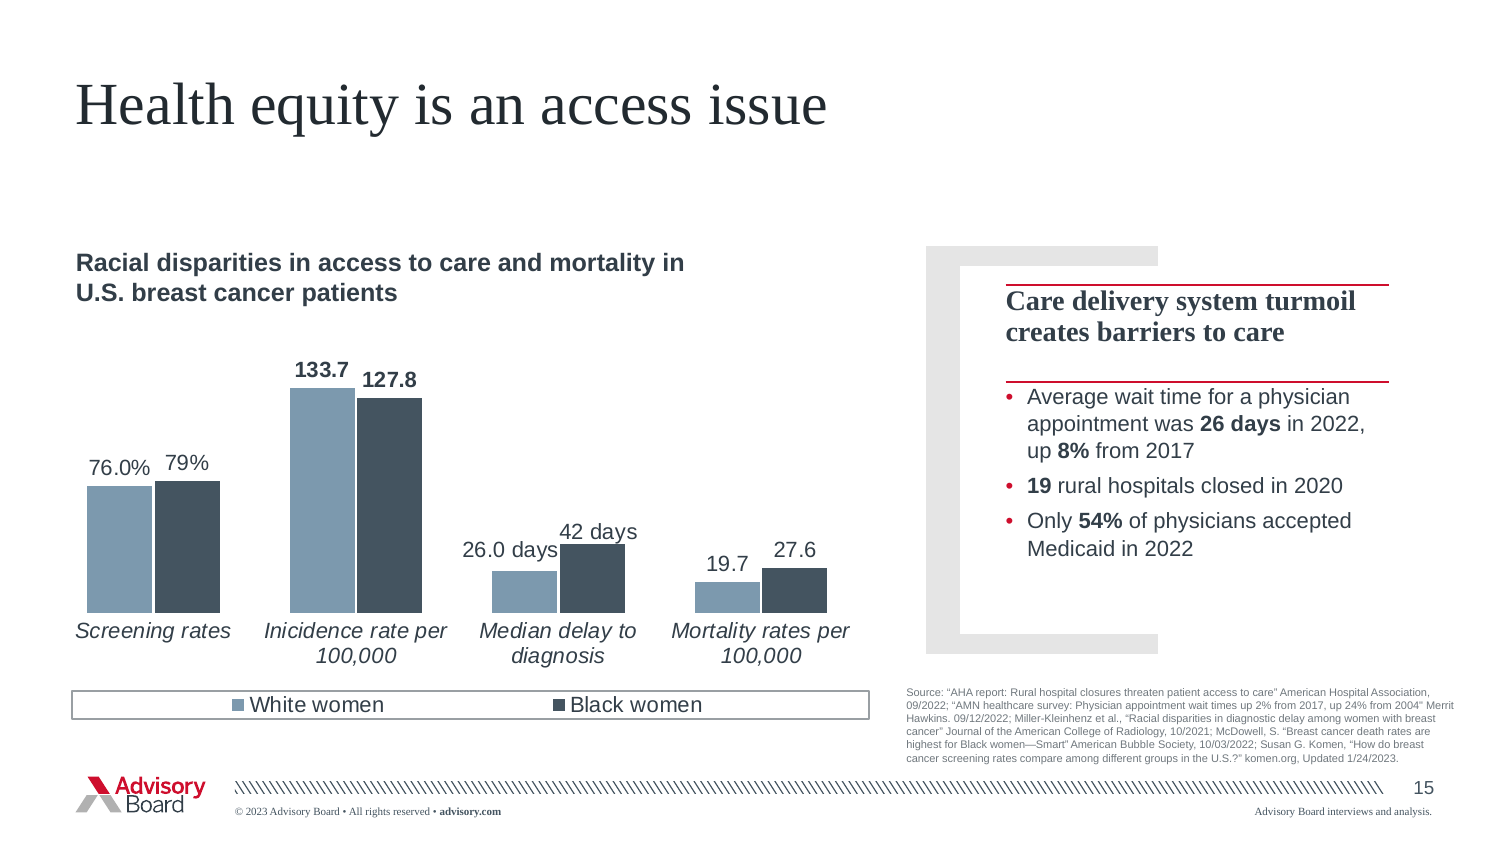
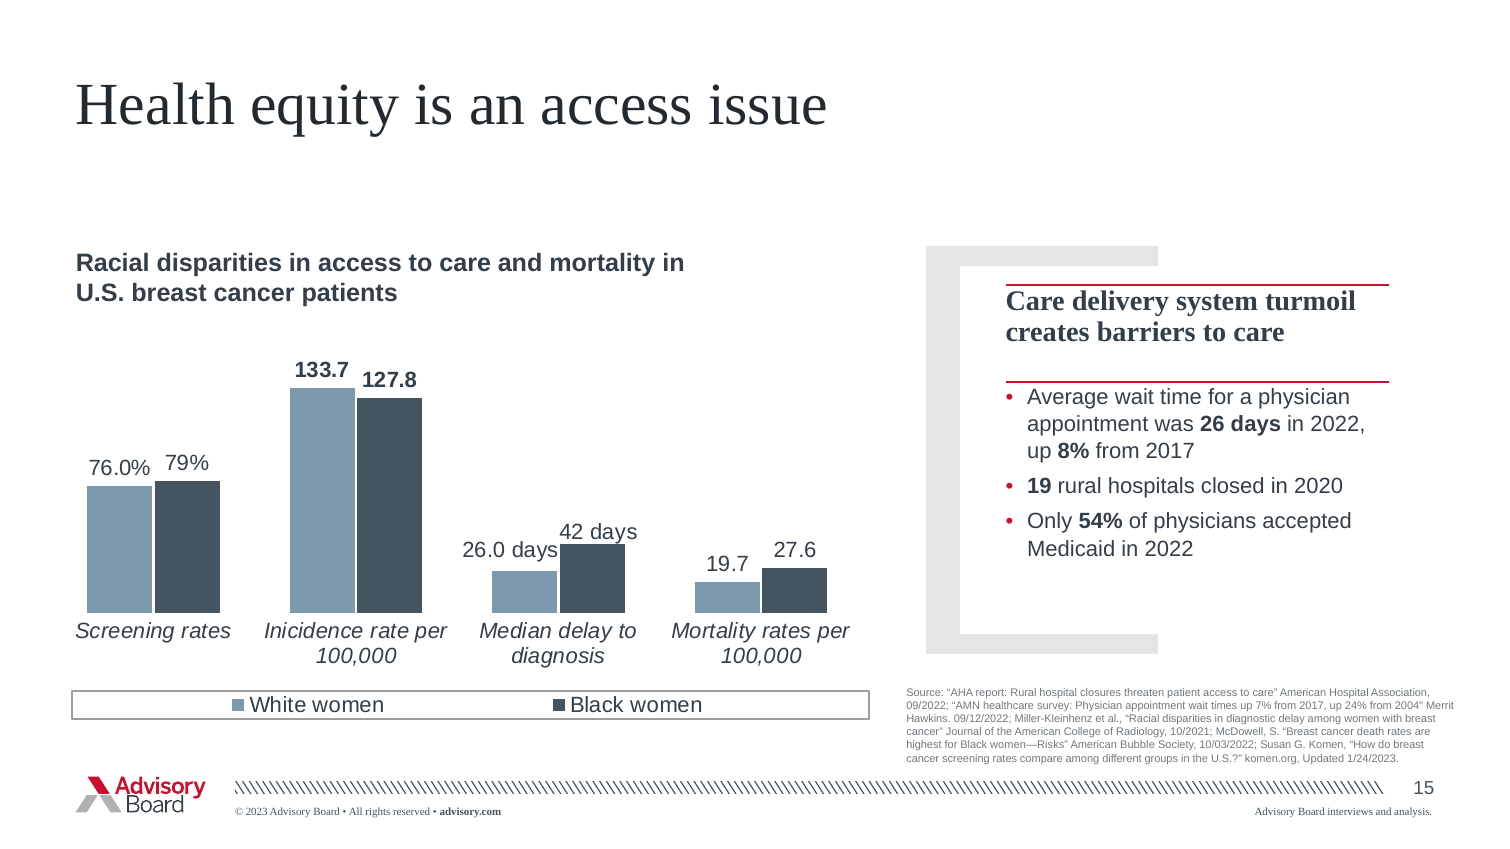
2%: 2% -> 7% (1263, 706)
women—Smart: women—Smart -> women—Risks (1029, 746)
